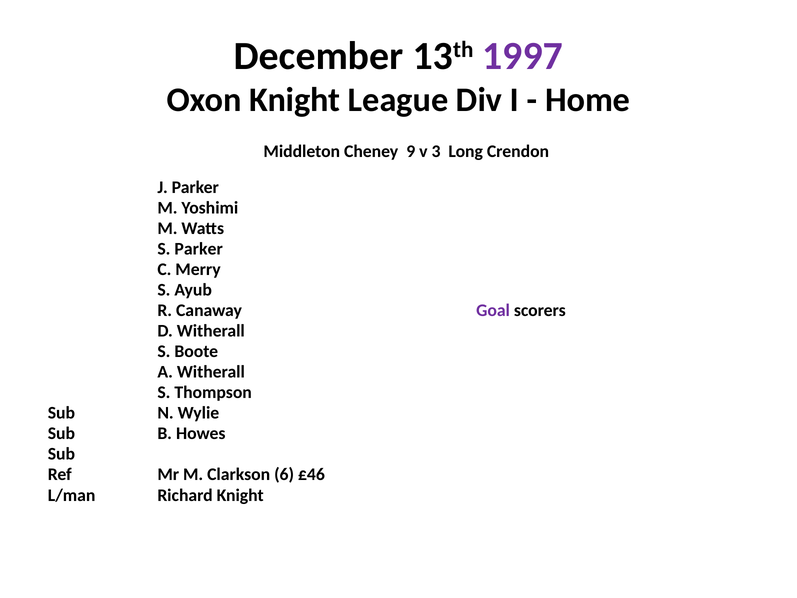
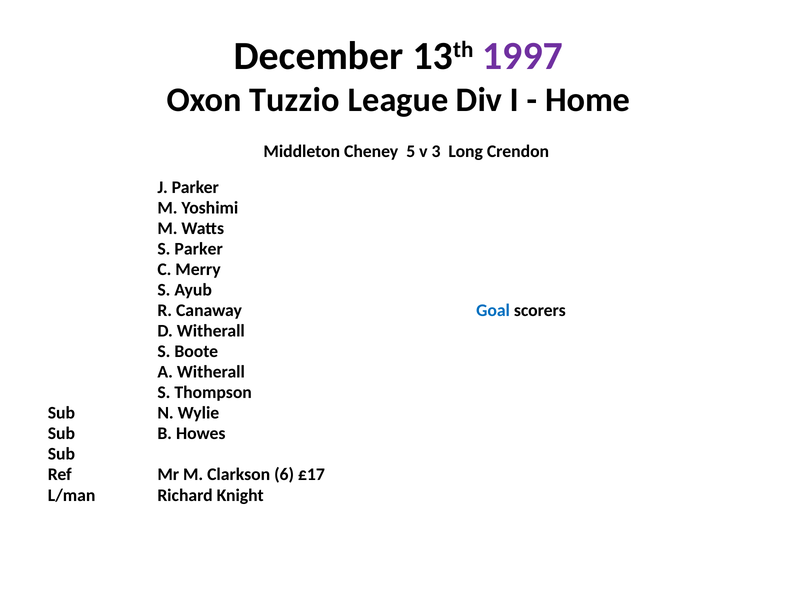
Oxon Knight: Knight -> Tuzzio (294, 100)
9: 9 -> 5 (411, 151)
Goal colour: purple -> blue (493, 310)
£46: £46 -> £17 (311, 474)
